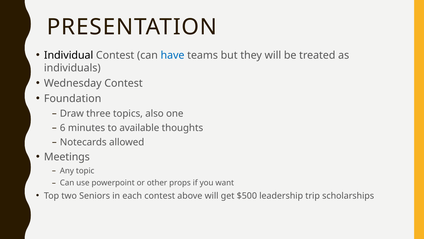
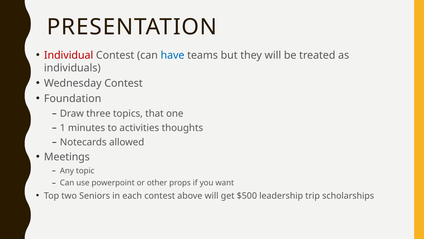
Individual colour: black -> red (69, 55)
also: also -> that (154, 113)
6: 6 -> 1 (63, 128)
available: available -> activities (139, 128)
